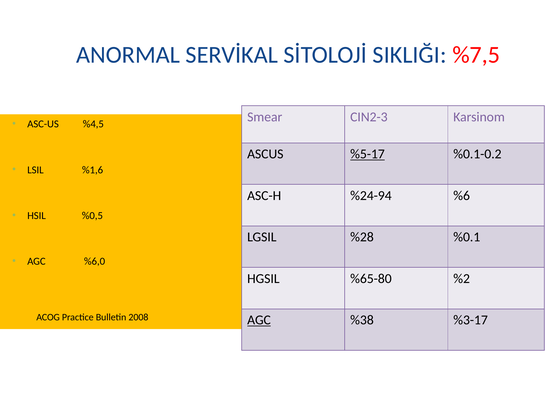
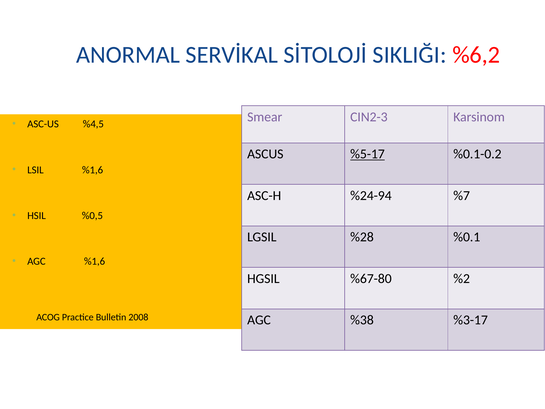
%7,5: %7,5 -> %6,2 (476, 55)
%6: %6 -> %7 (462, 196)
AGC %6,0: %6,0 -> %1,6 (95, 261)
%65-80: %65-80 -> %67-80 (371, 278)
AGC underline: present -> none (259, 320)
